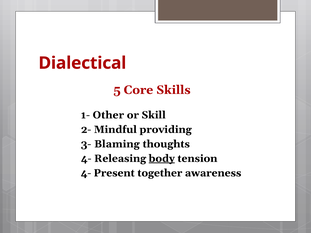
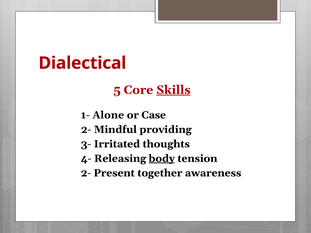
Skills underline: none -> present (173, 90)
Other: Other -> Alone (108, 115)
Skill: Skill -> Case (154, 115)
Blaming: Blaming -> Irritated (117, 144)
4-: 4- -> 2- (86, 173)
